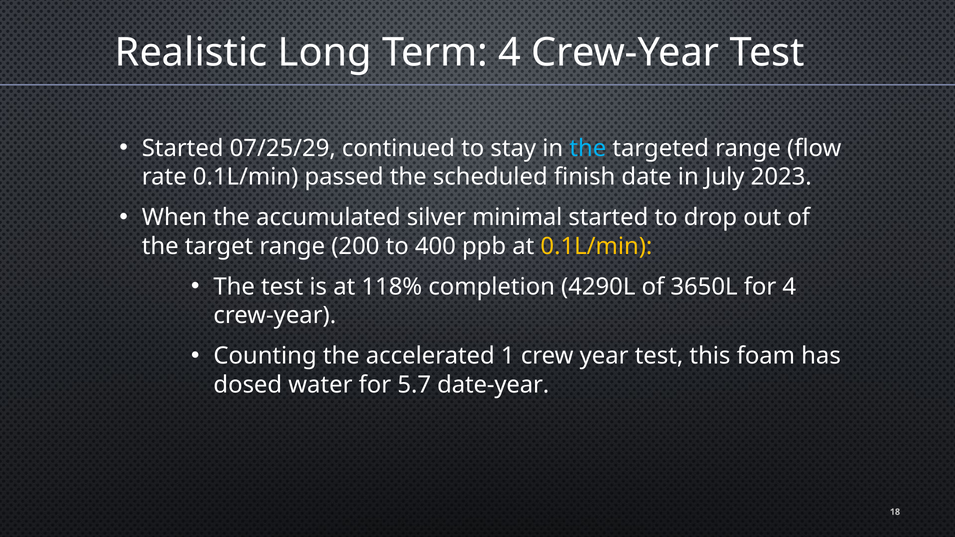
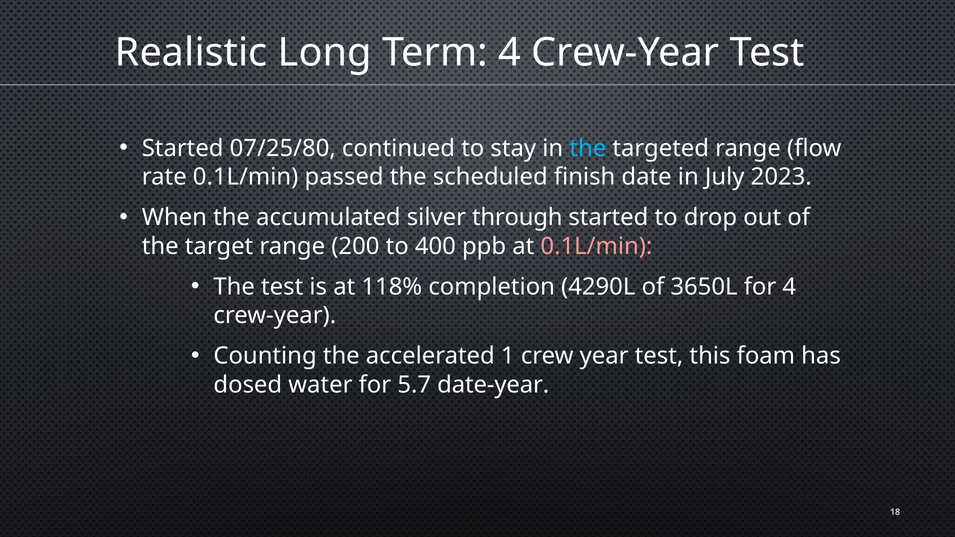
07/25/29: 07/25/29 -> 07/25/80 (283, 148)
minimal: minimal -> through (517, 218)
0.1L/min colour: yellow -> pink (596, 246)
